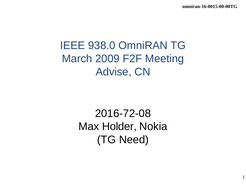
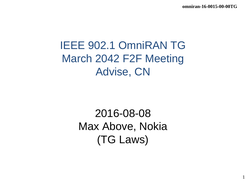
938.0: 938.0 -> 902.1 (102, 45)
2009: 2009 -> 2042 (107, 59)
2016-72-08: 2016-72-08 -> 2016-08-08 (123, 113)
Holder: Holder -> Above (119, 126)
Need: Need -> Laws (134, 139)
